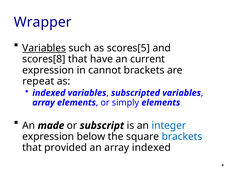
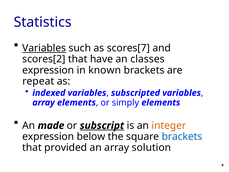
Wrapper: Wrapper -> Statistics (43, 22)
scores[5: scores[5 -> scores[7 (128, 48)
scores[8: scores[8 -> scores[2 (44, 59)
current: current -> classes (147, 59)
cannot: cannot -> known (105, 70)
subscript underline: none -> present (102, 125)
integer colour: blue -> orange (169, 125)
array indexed: indexed -> solution (151, 147)
